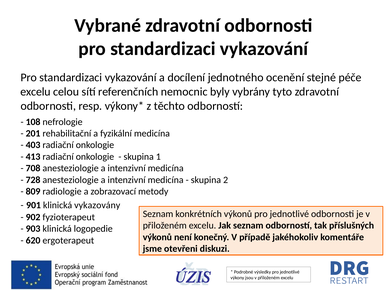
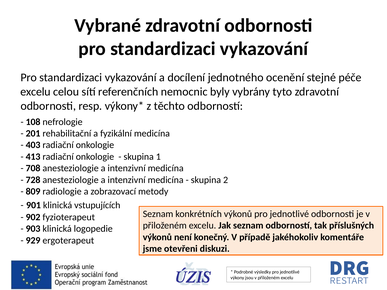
vykazovány: vykazovány -> vstupujících (97, 205)
620: 620 -> 929 (33, 241)
